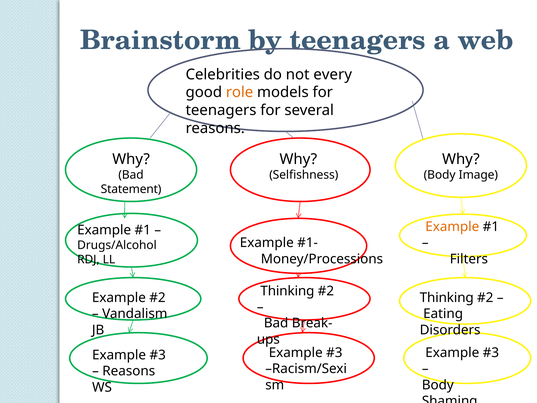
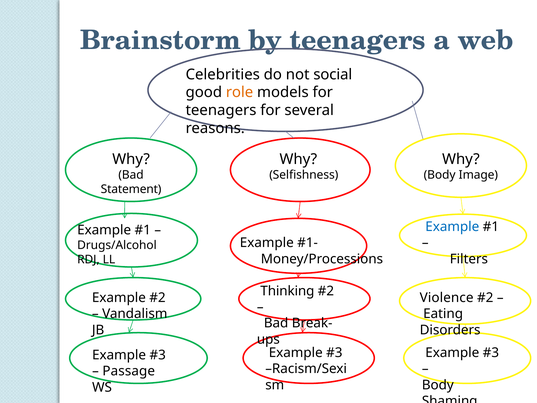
every: every -> social (333, 74)
Example colour: orange -> blue (452, 227)
Thinking: Thinking -> Violence (447, 298)
Reasons: Reasons -> Passage (129, 371)
